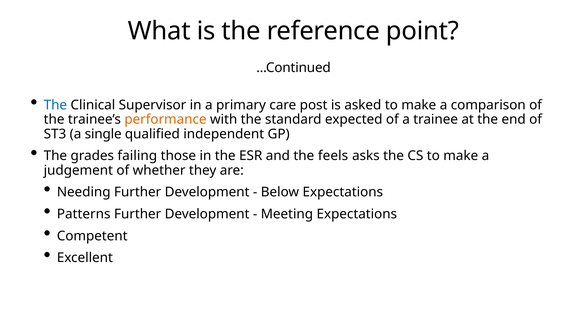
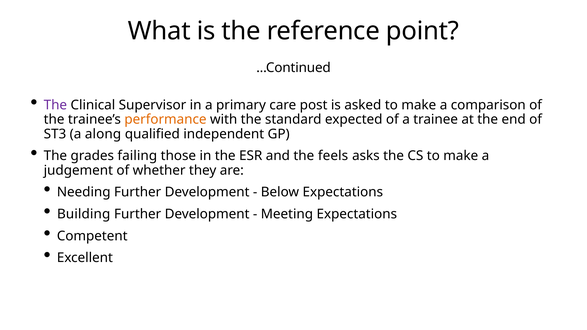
The colour: blue -> purple (55, 105)
single: single -> along (103, 134)
Patterns: Patterns -> Building (84, 214)
